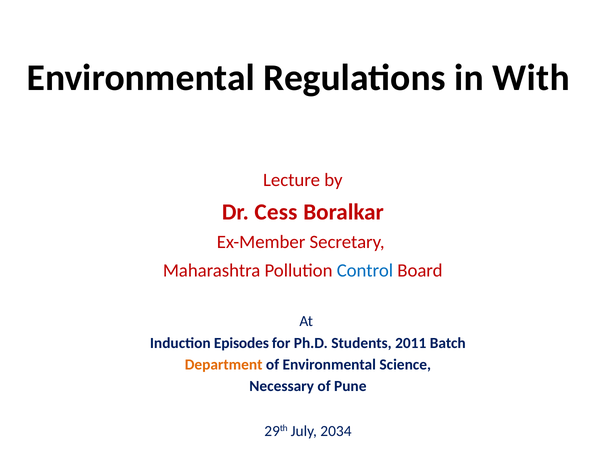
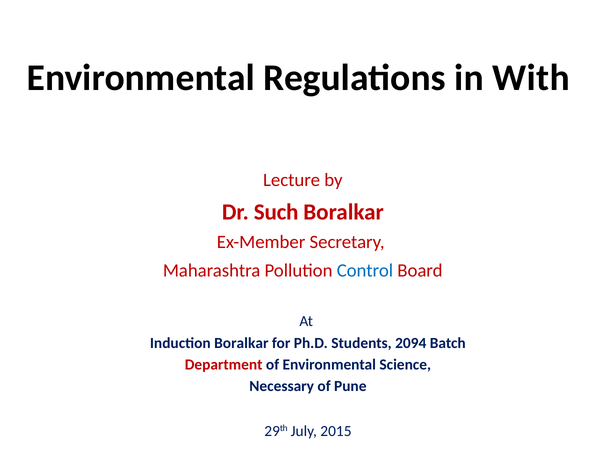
Cess: Cess -> Such (276, 212)
Induction Episodes: Episodes -> Boralkar (241, 343)
2011: 2011 -> 2094 (411, 343)
Department colour: orange -> red (224, 365)
2034: 2034 -> 2015 (336, 431)
